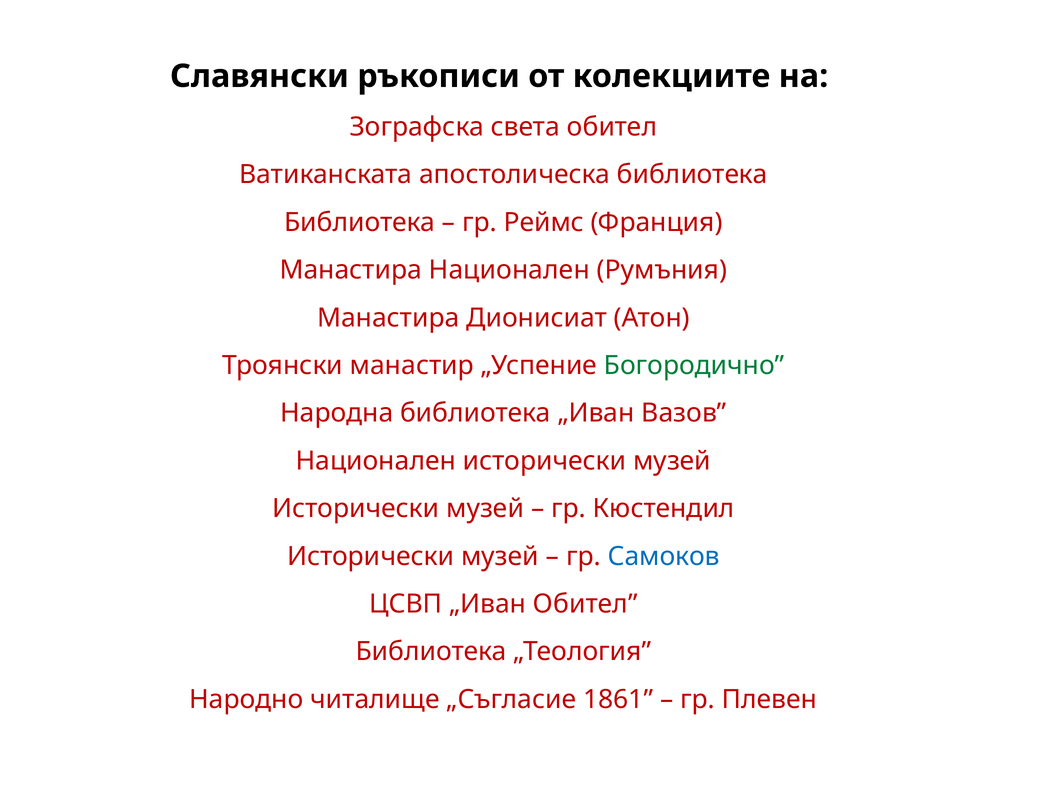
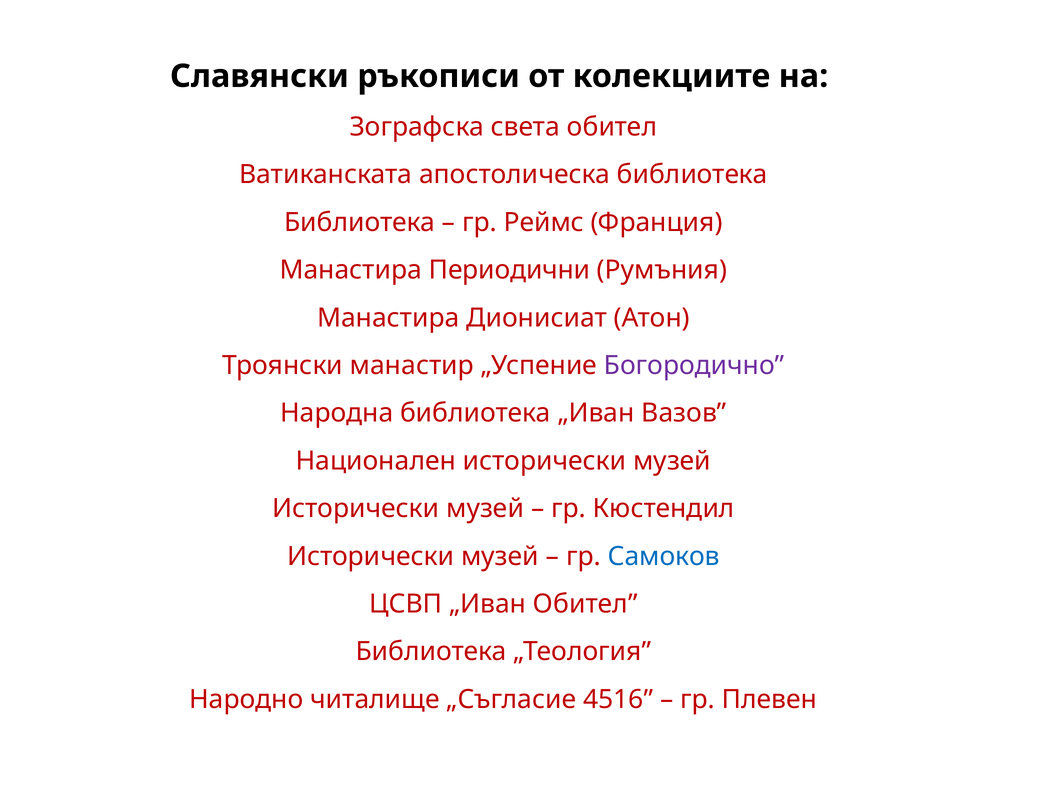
Манастира Национален: Национален -> Периодични (510, 270)
Богородично colour: green -> purple (694, 366)
1861: 1861 -> 4516 (618, 699)
